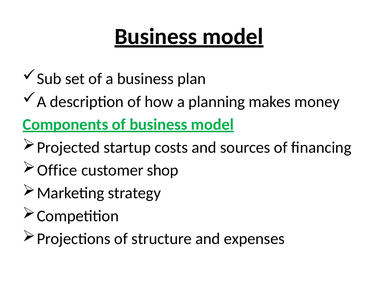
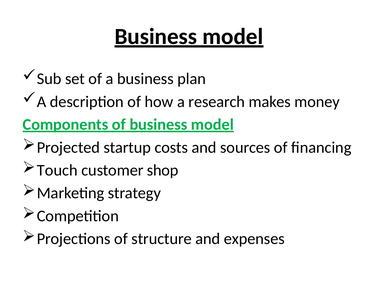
planning: planning -> research (217, 102)
Office: Office -> Touch (57, 171)
